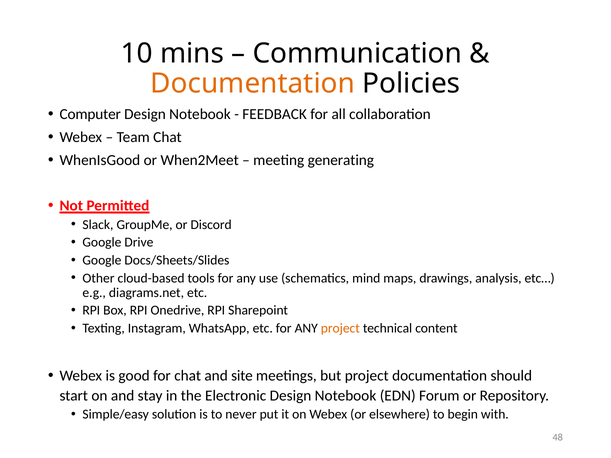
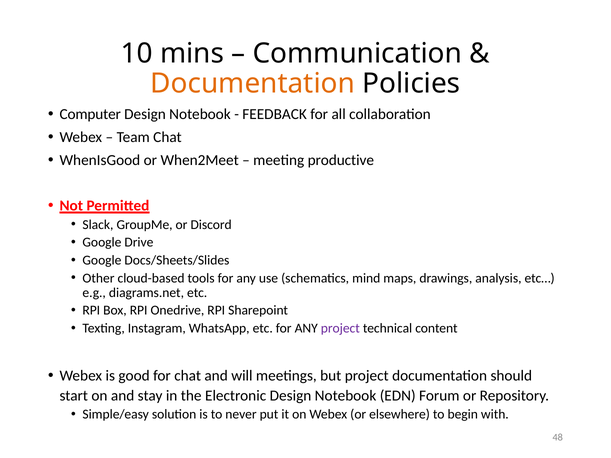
generating: generating -> productive (341, 160)
project colour: orange -> purple (340, 328)
site: site -> will (242, 376)
